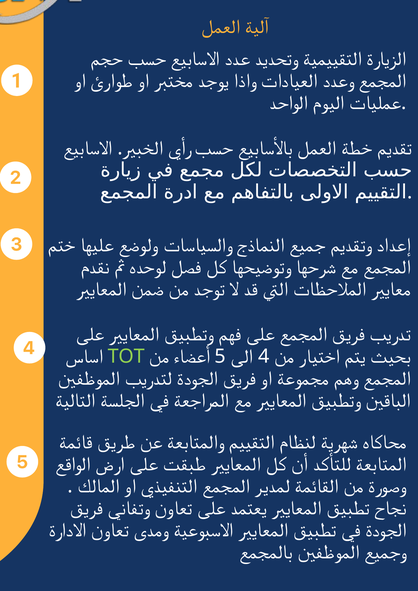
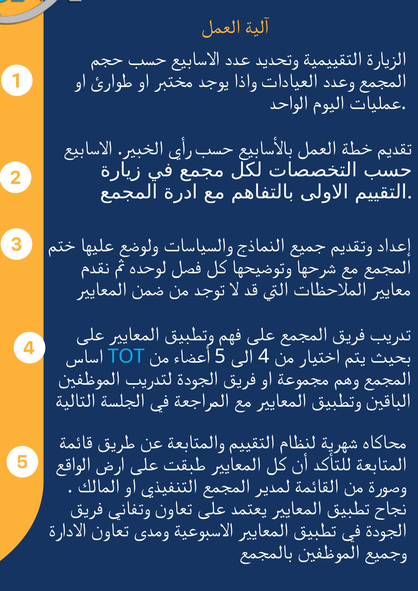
TOT colour: light green -> light blue (126, 357)
